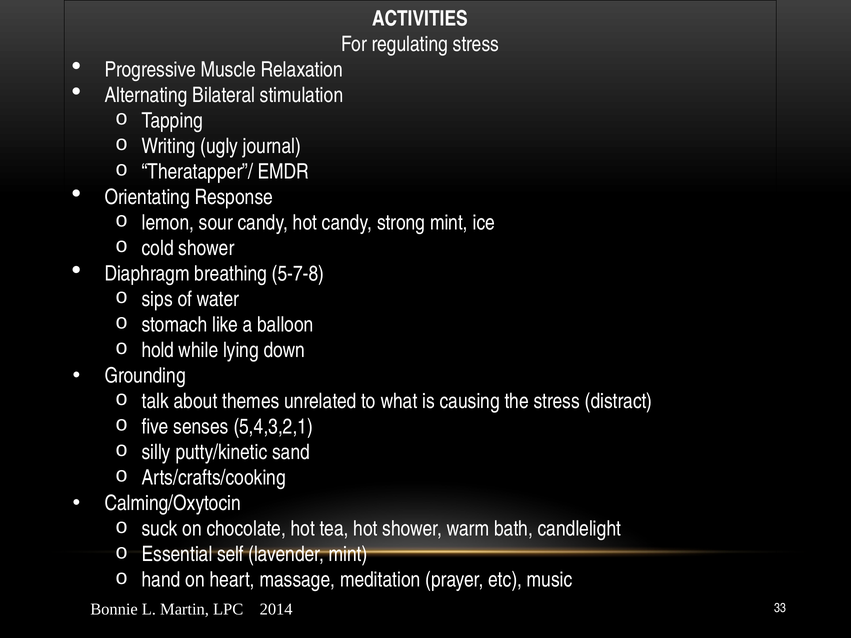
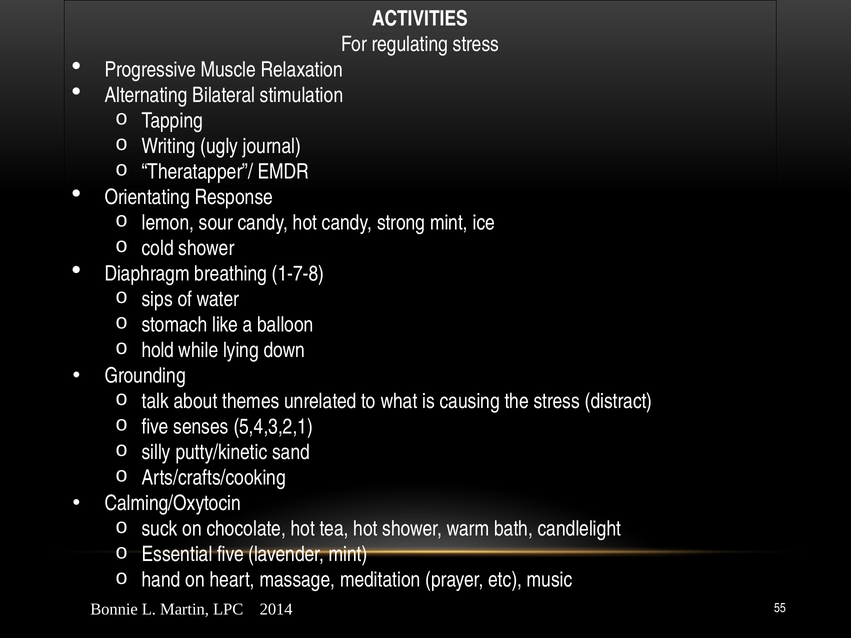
5-7-8: 5-7-8 -> 1-7-8 (298, 274)
Essential self: self -> five (231, 555)
33: 33 -> 55 (780, 608)
